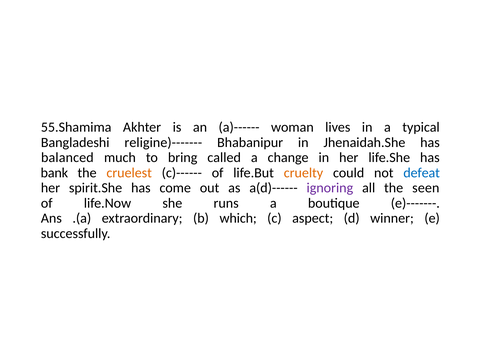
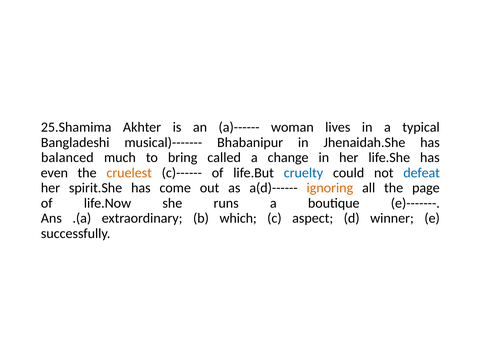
55.Shamima: 55.Shamima -> 25.Shamima (76, 127)
religine)-------: religine)------- -> musical)------- (163, 142)
bank: bank -> even (54, 173)
cruelty colour: orange -> blue (303, 173)
ignoring colour: purple -> orange (330, 188)
seen: seen -> page (426, 188)
